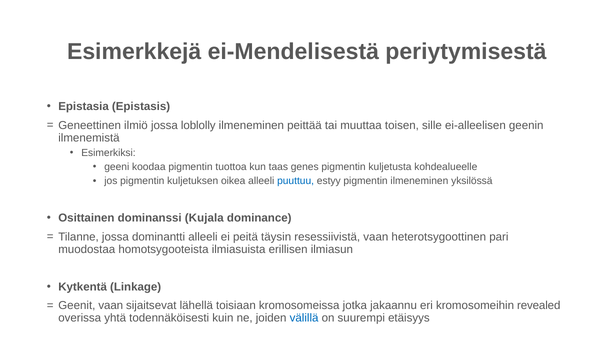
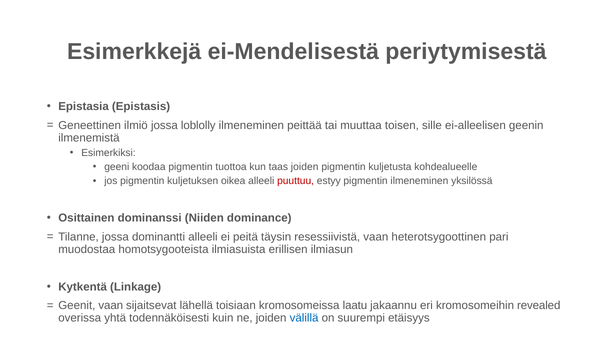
taas genes: genes -> joiden (305, 167)
puuttuu colour: blue -> red (296, 181)
Kujala: Kujala -> Niiden (204, 218)
jotka: jotka -> laatu (355, 306)
